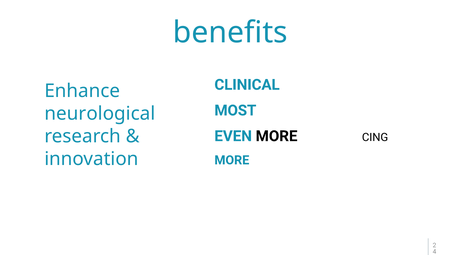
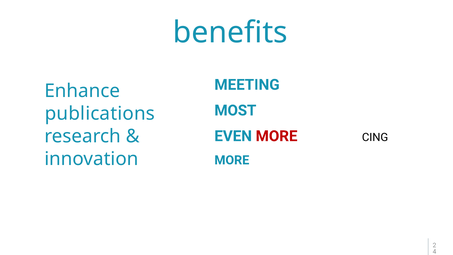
CLINICAL: CLINICAL -> MEETING (247, 85)
neurological: neurological -> publications (100, 113)
MORE colour: black -> red (277, 136)
